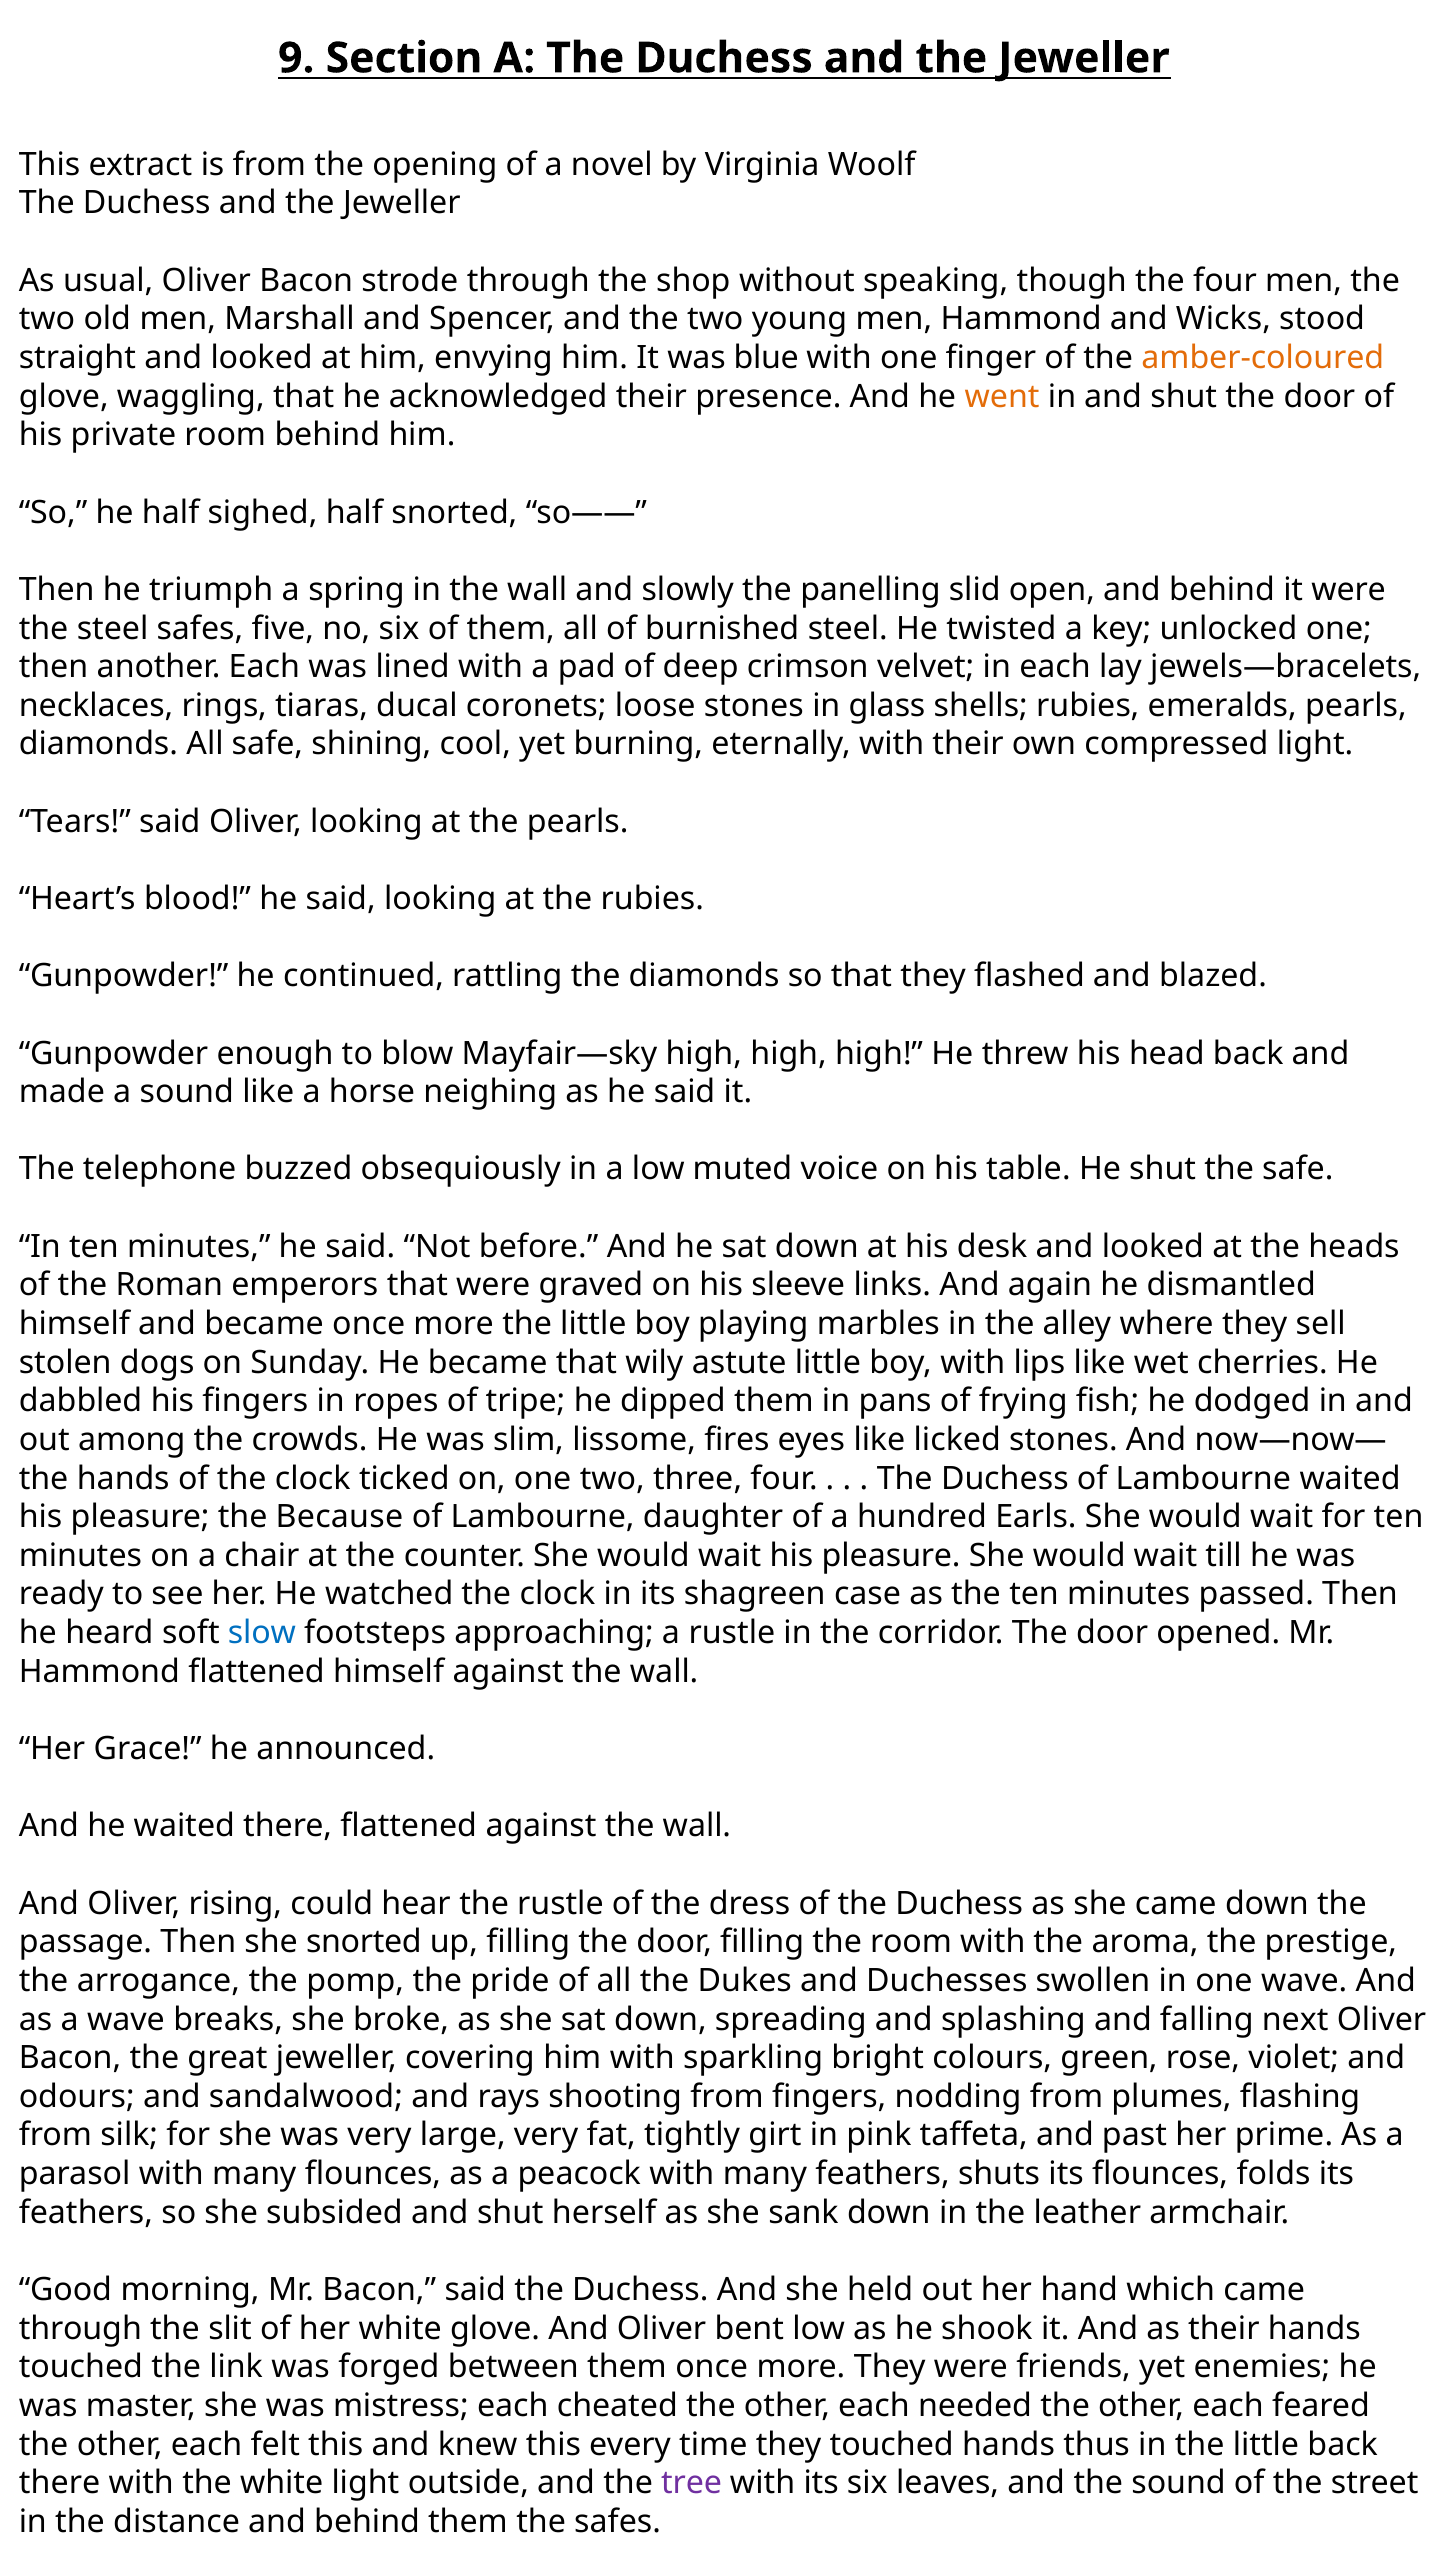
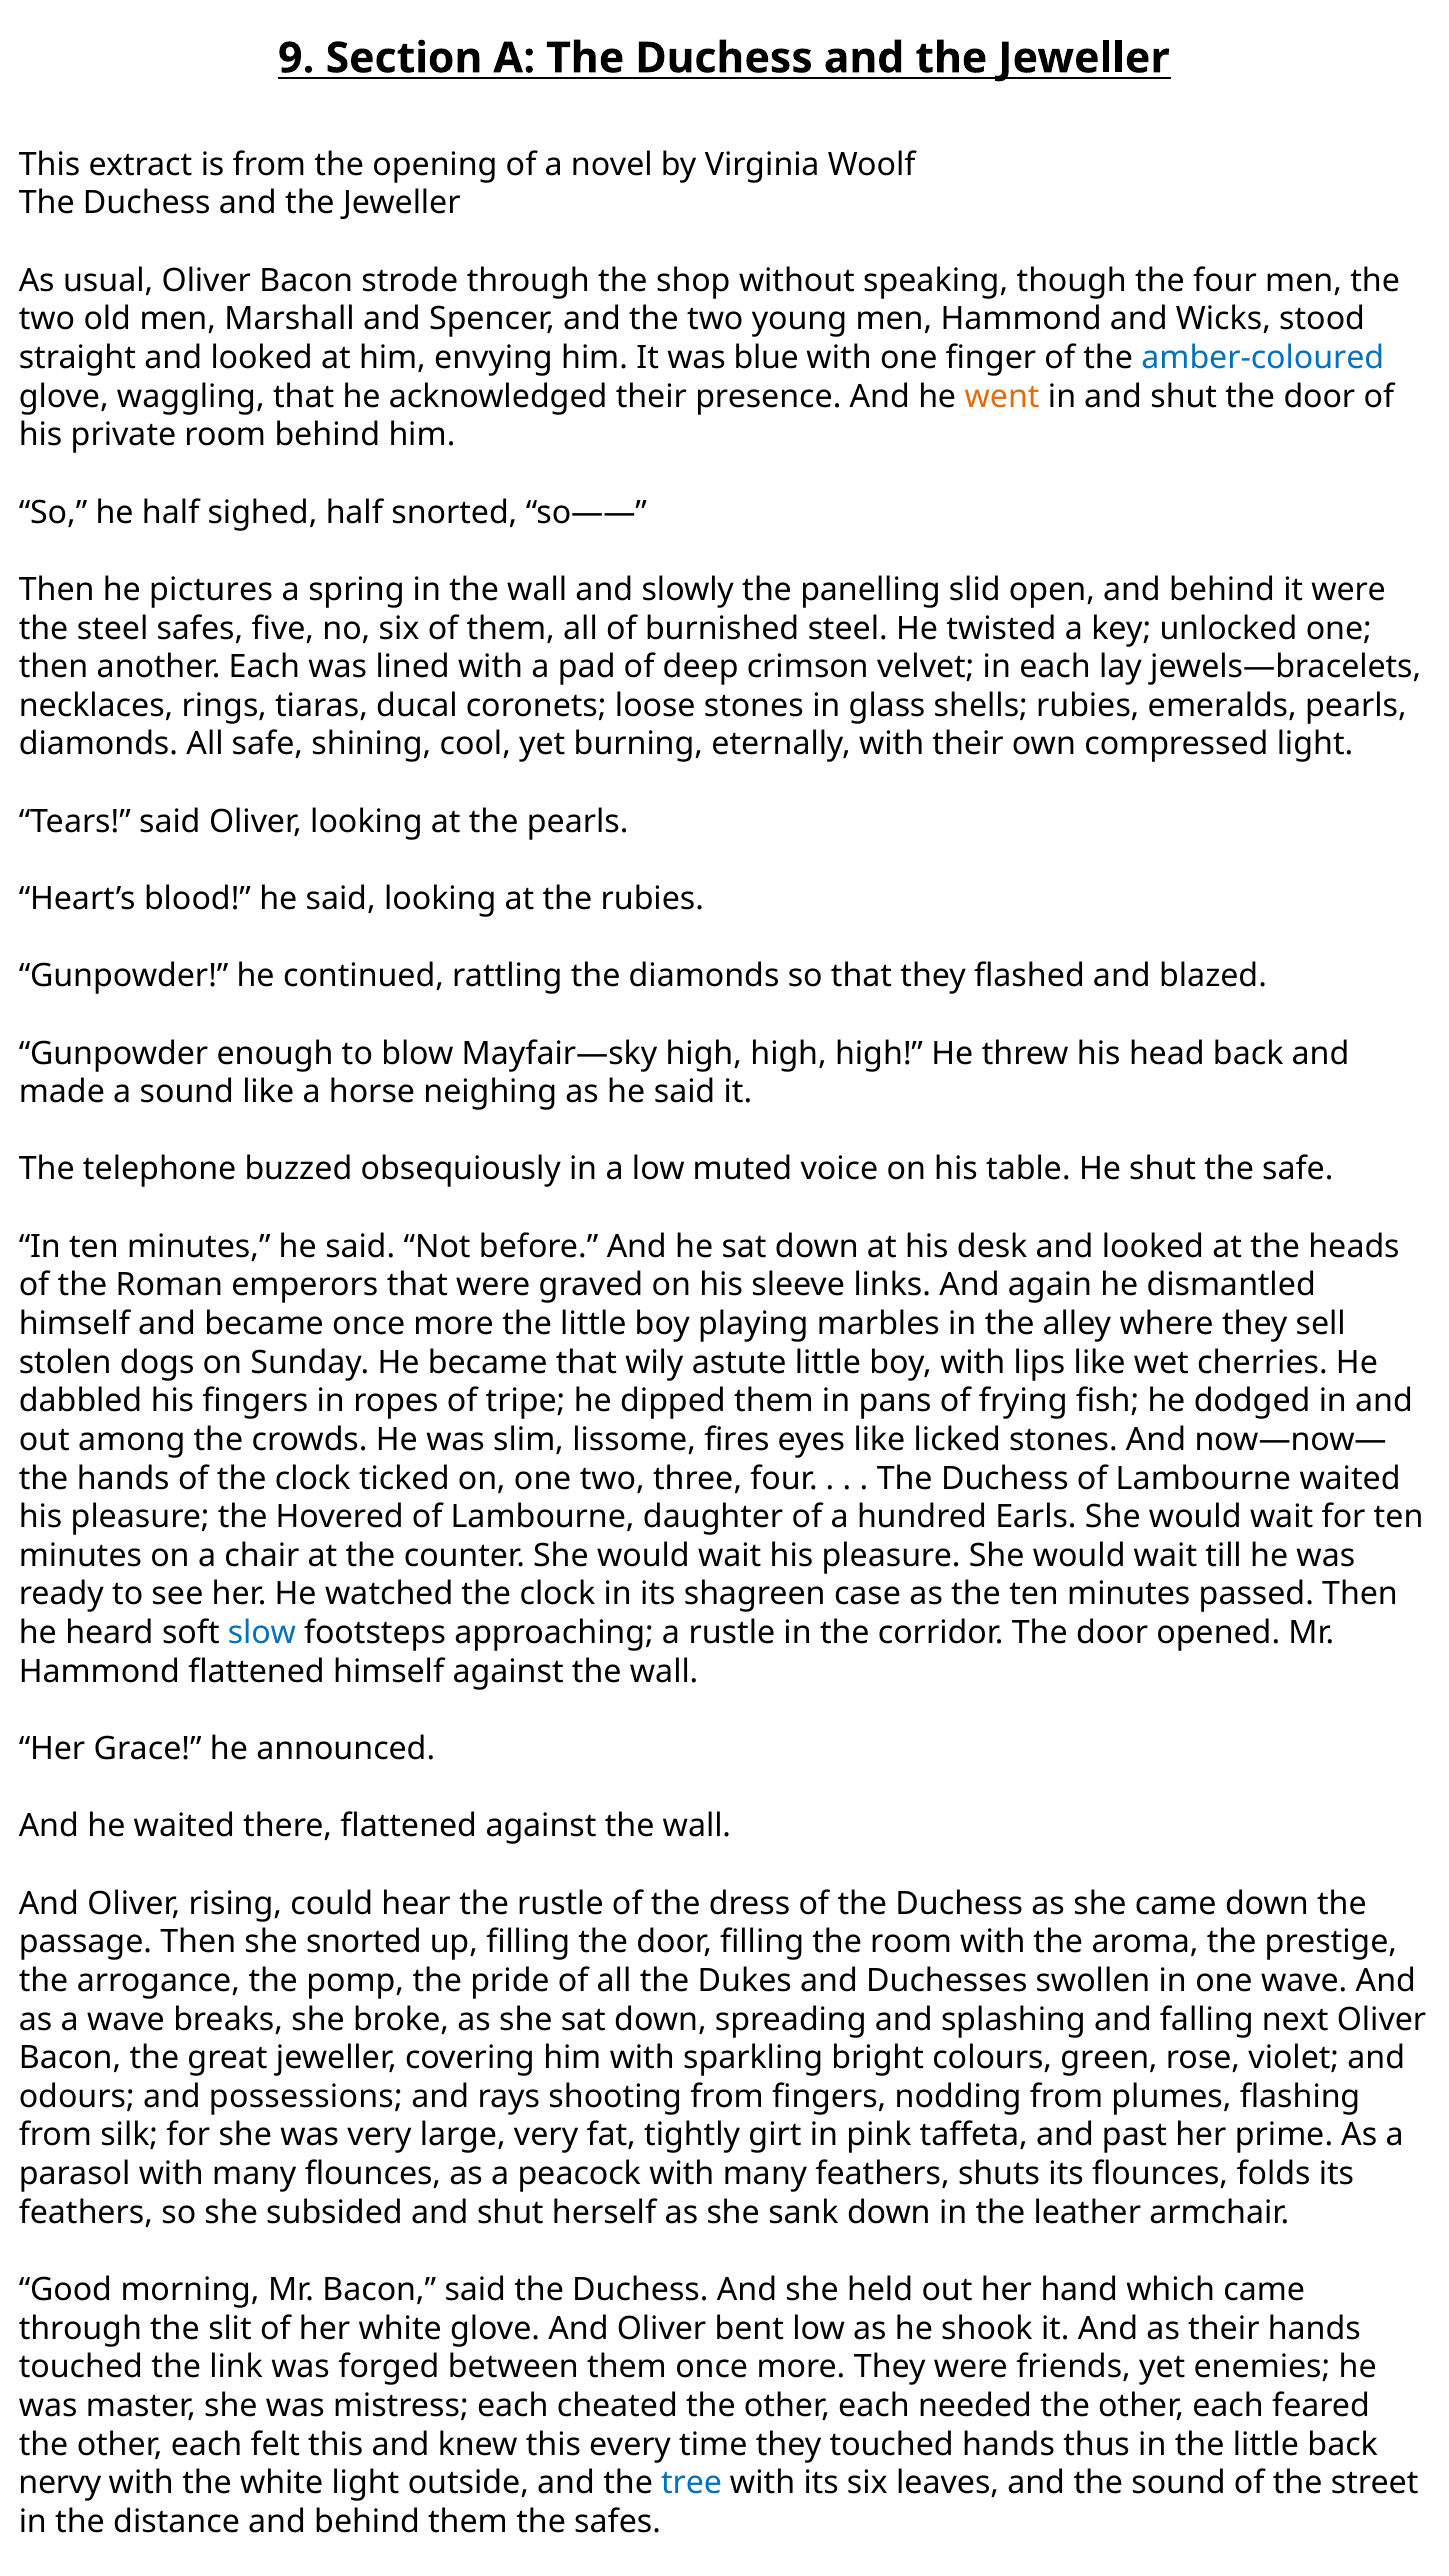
amber-coloured colour: orange -> blue (1263, 358)
triumph: triumph -> pictures (211, 590)
Because: Because -> Hovered (340, 1517)
sandalwood: sandalwood -> possessions (306, 2097)
there: there -> nervy (60, 2483)
tree colour: purple -> blue (692, 2483)
